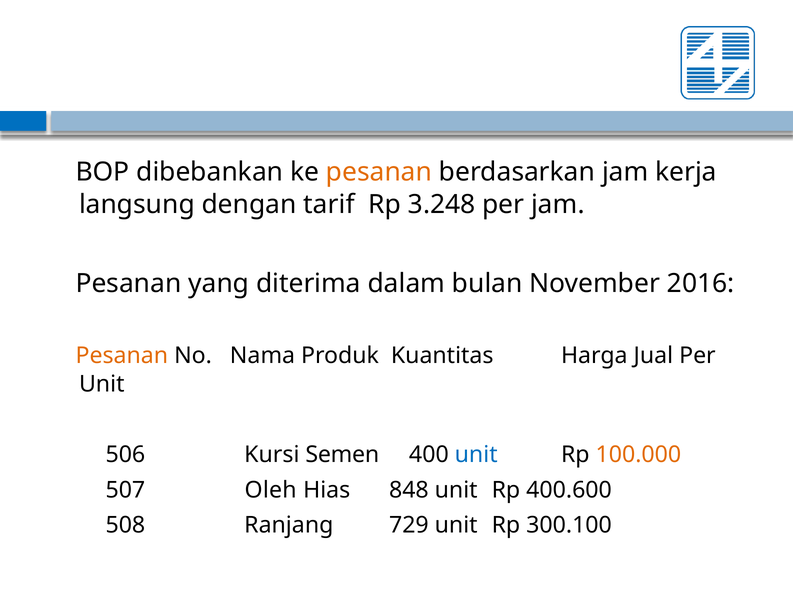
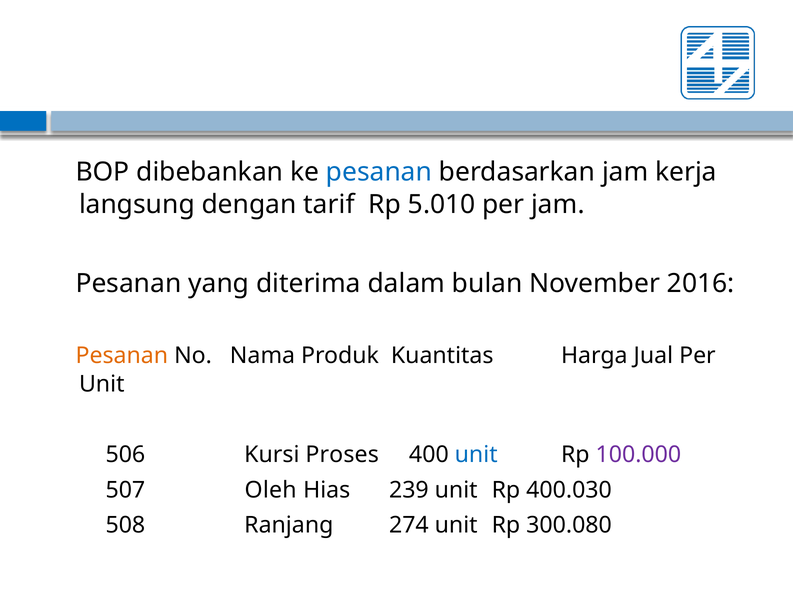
pesanan colour: orange -> blue (379, 172)
3.248: 3.248 -> 5.010 (442, 205)
Semen: Semen -> Proses (342, 454)
100.000 colour: orange -> purple (638, 454)
848: 848 -> 239 (409, 490)
400.600: 400.600 -> 400.030 (569, 490)
729: 729 -> 274 (409, 525)
300.100: 300.100 -> 300.080 (569, 525)
